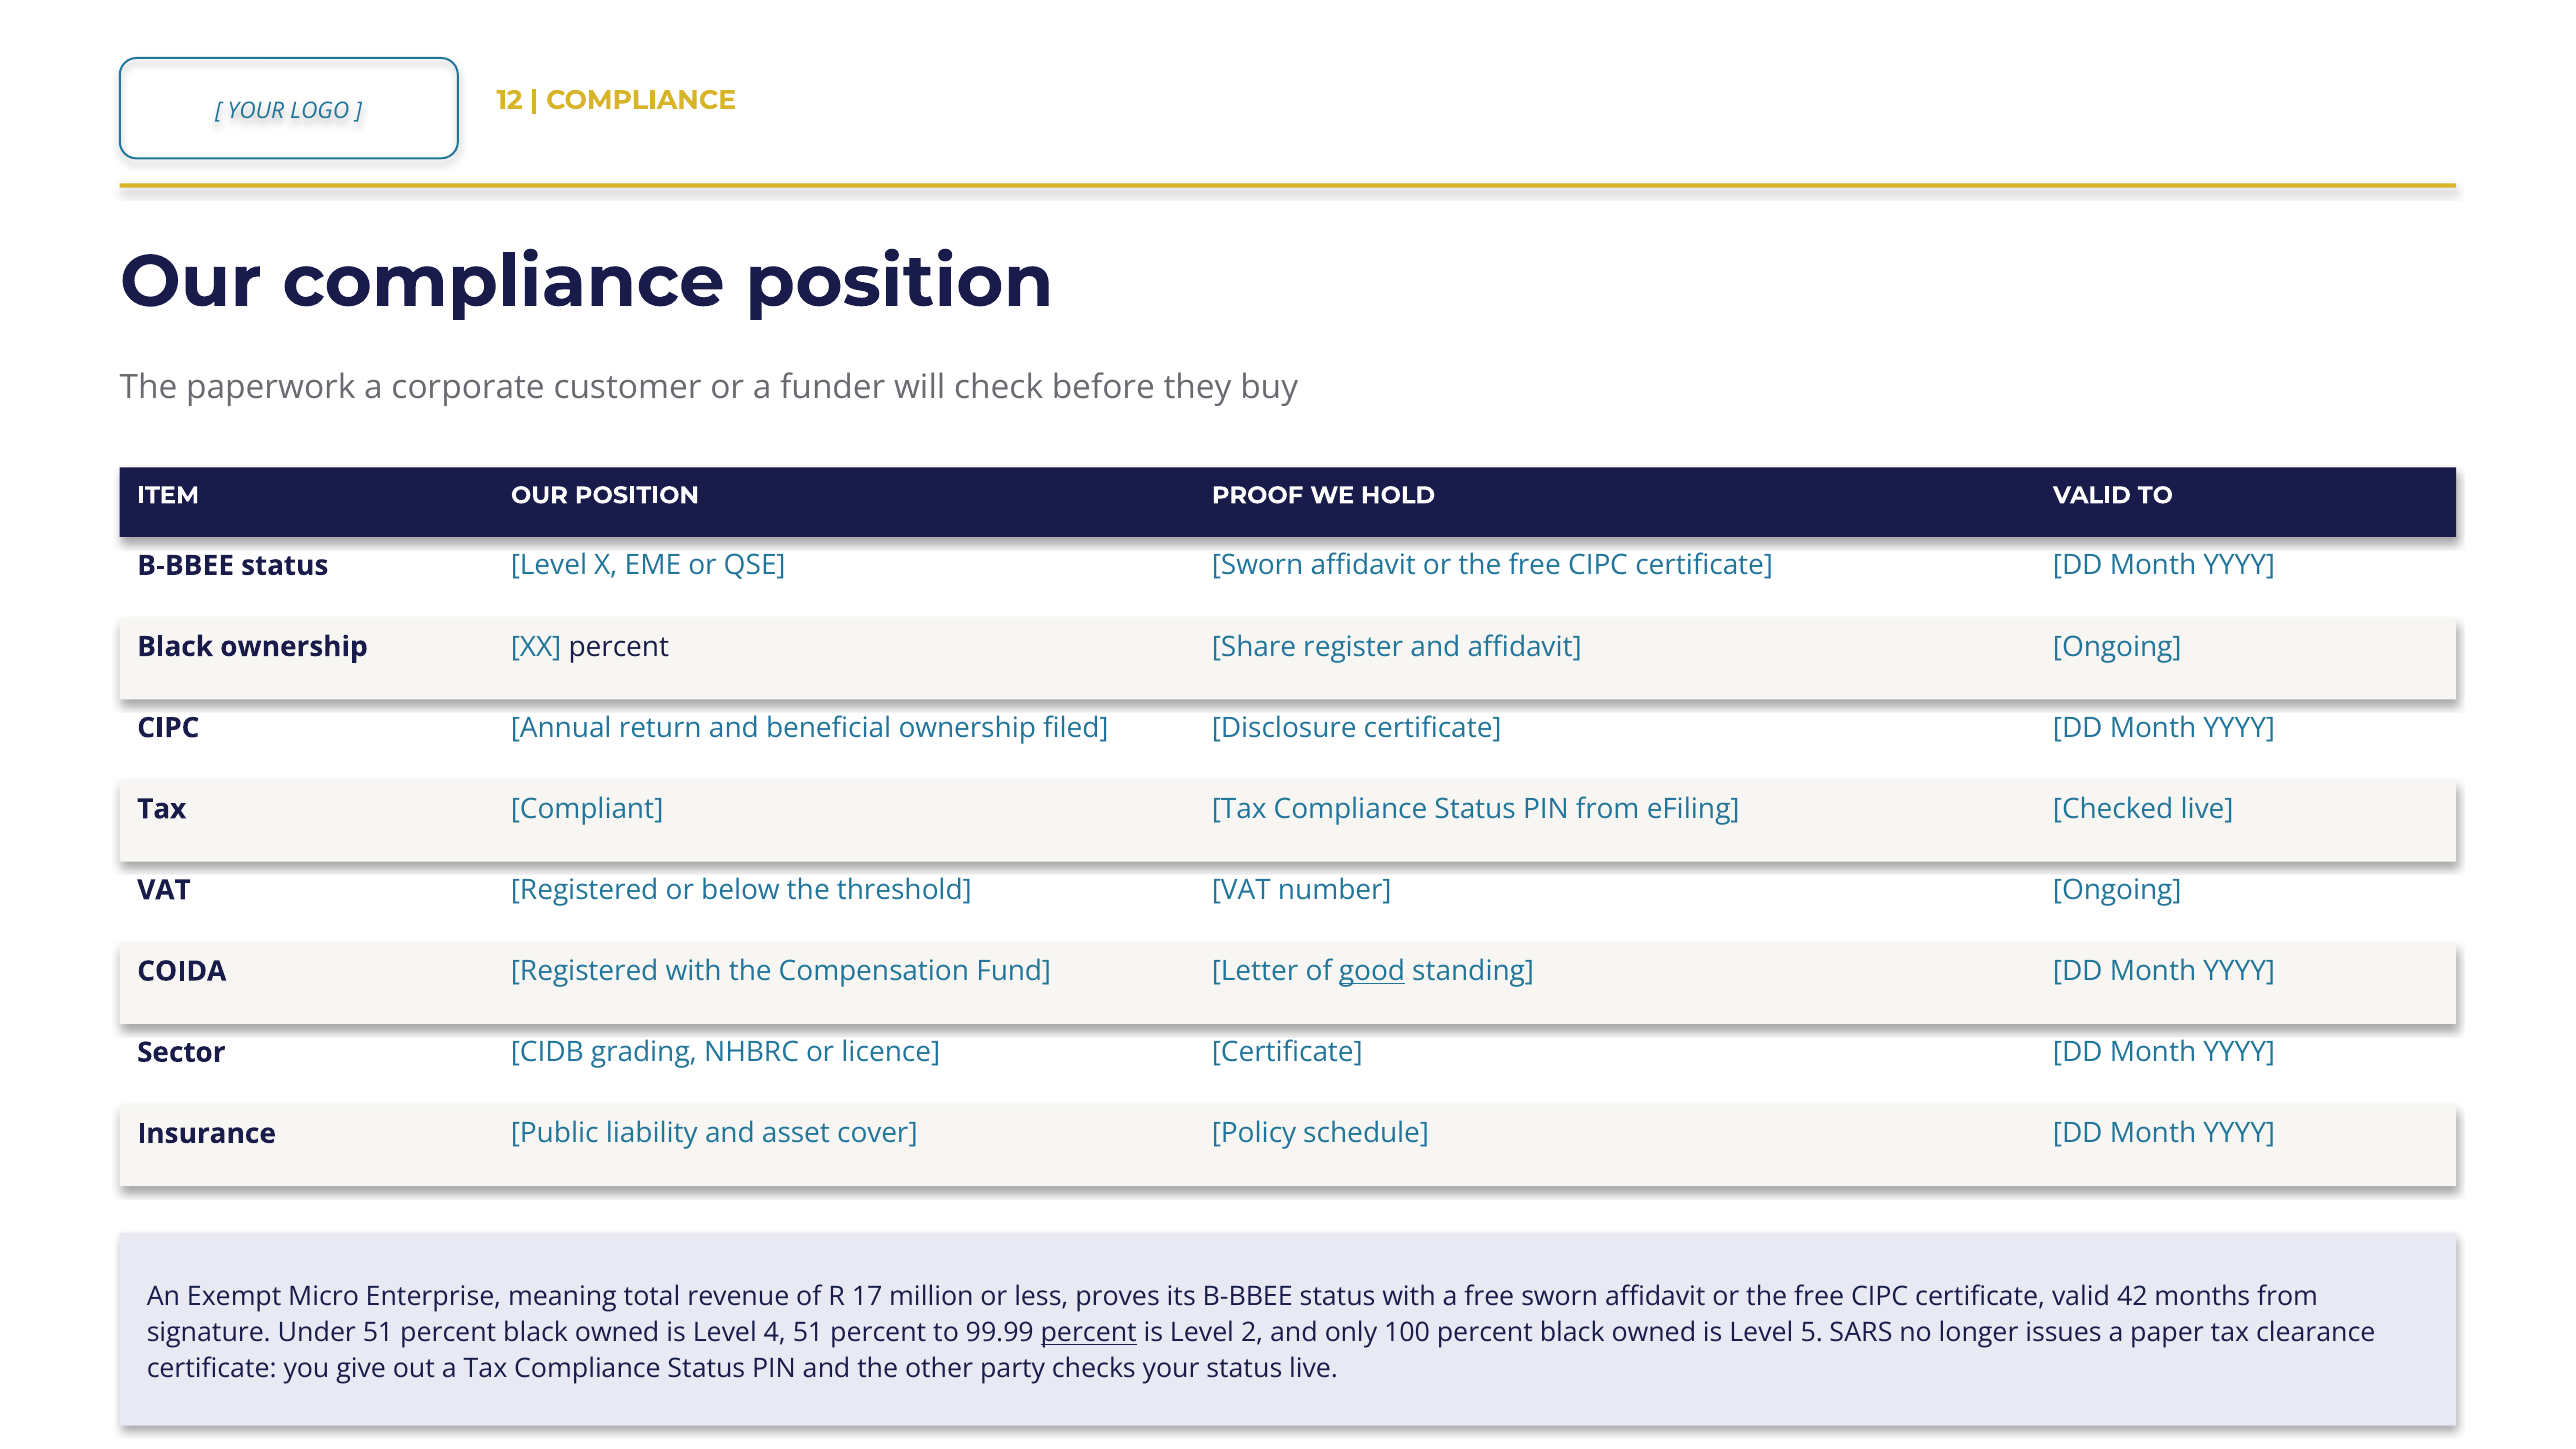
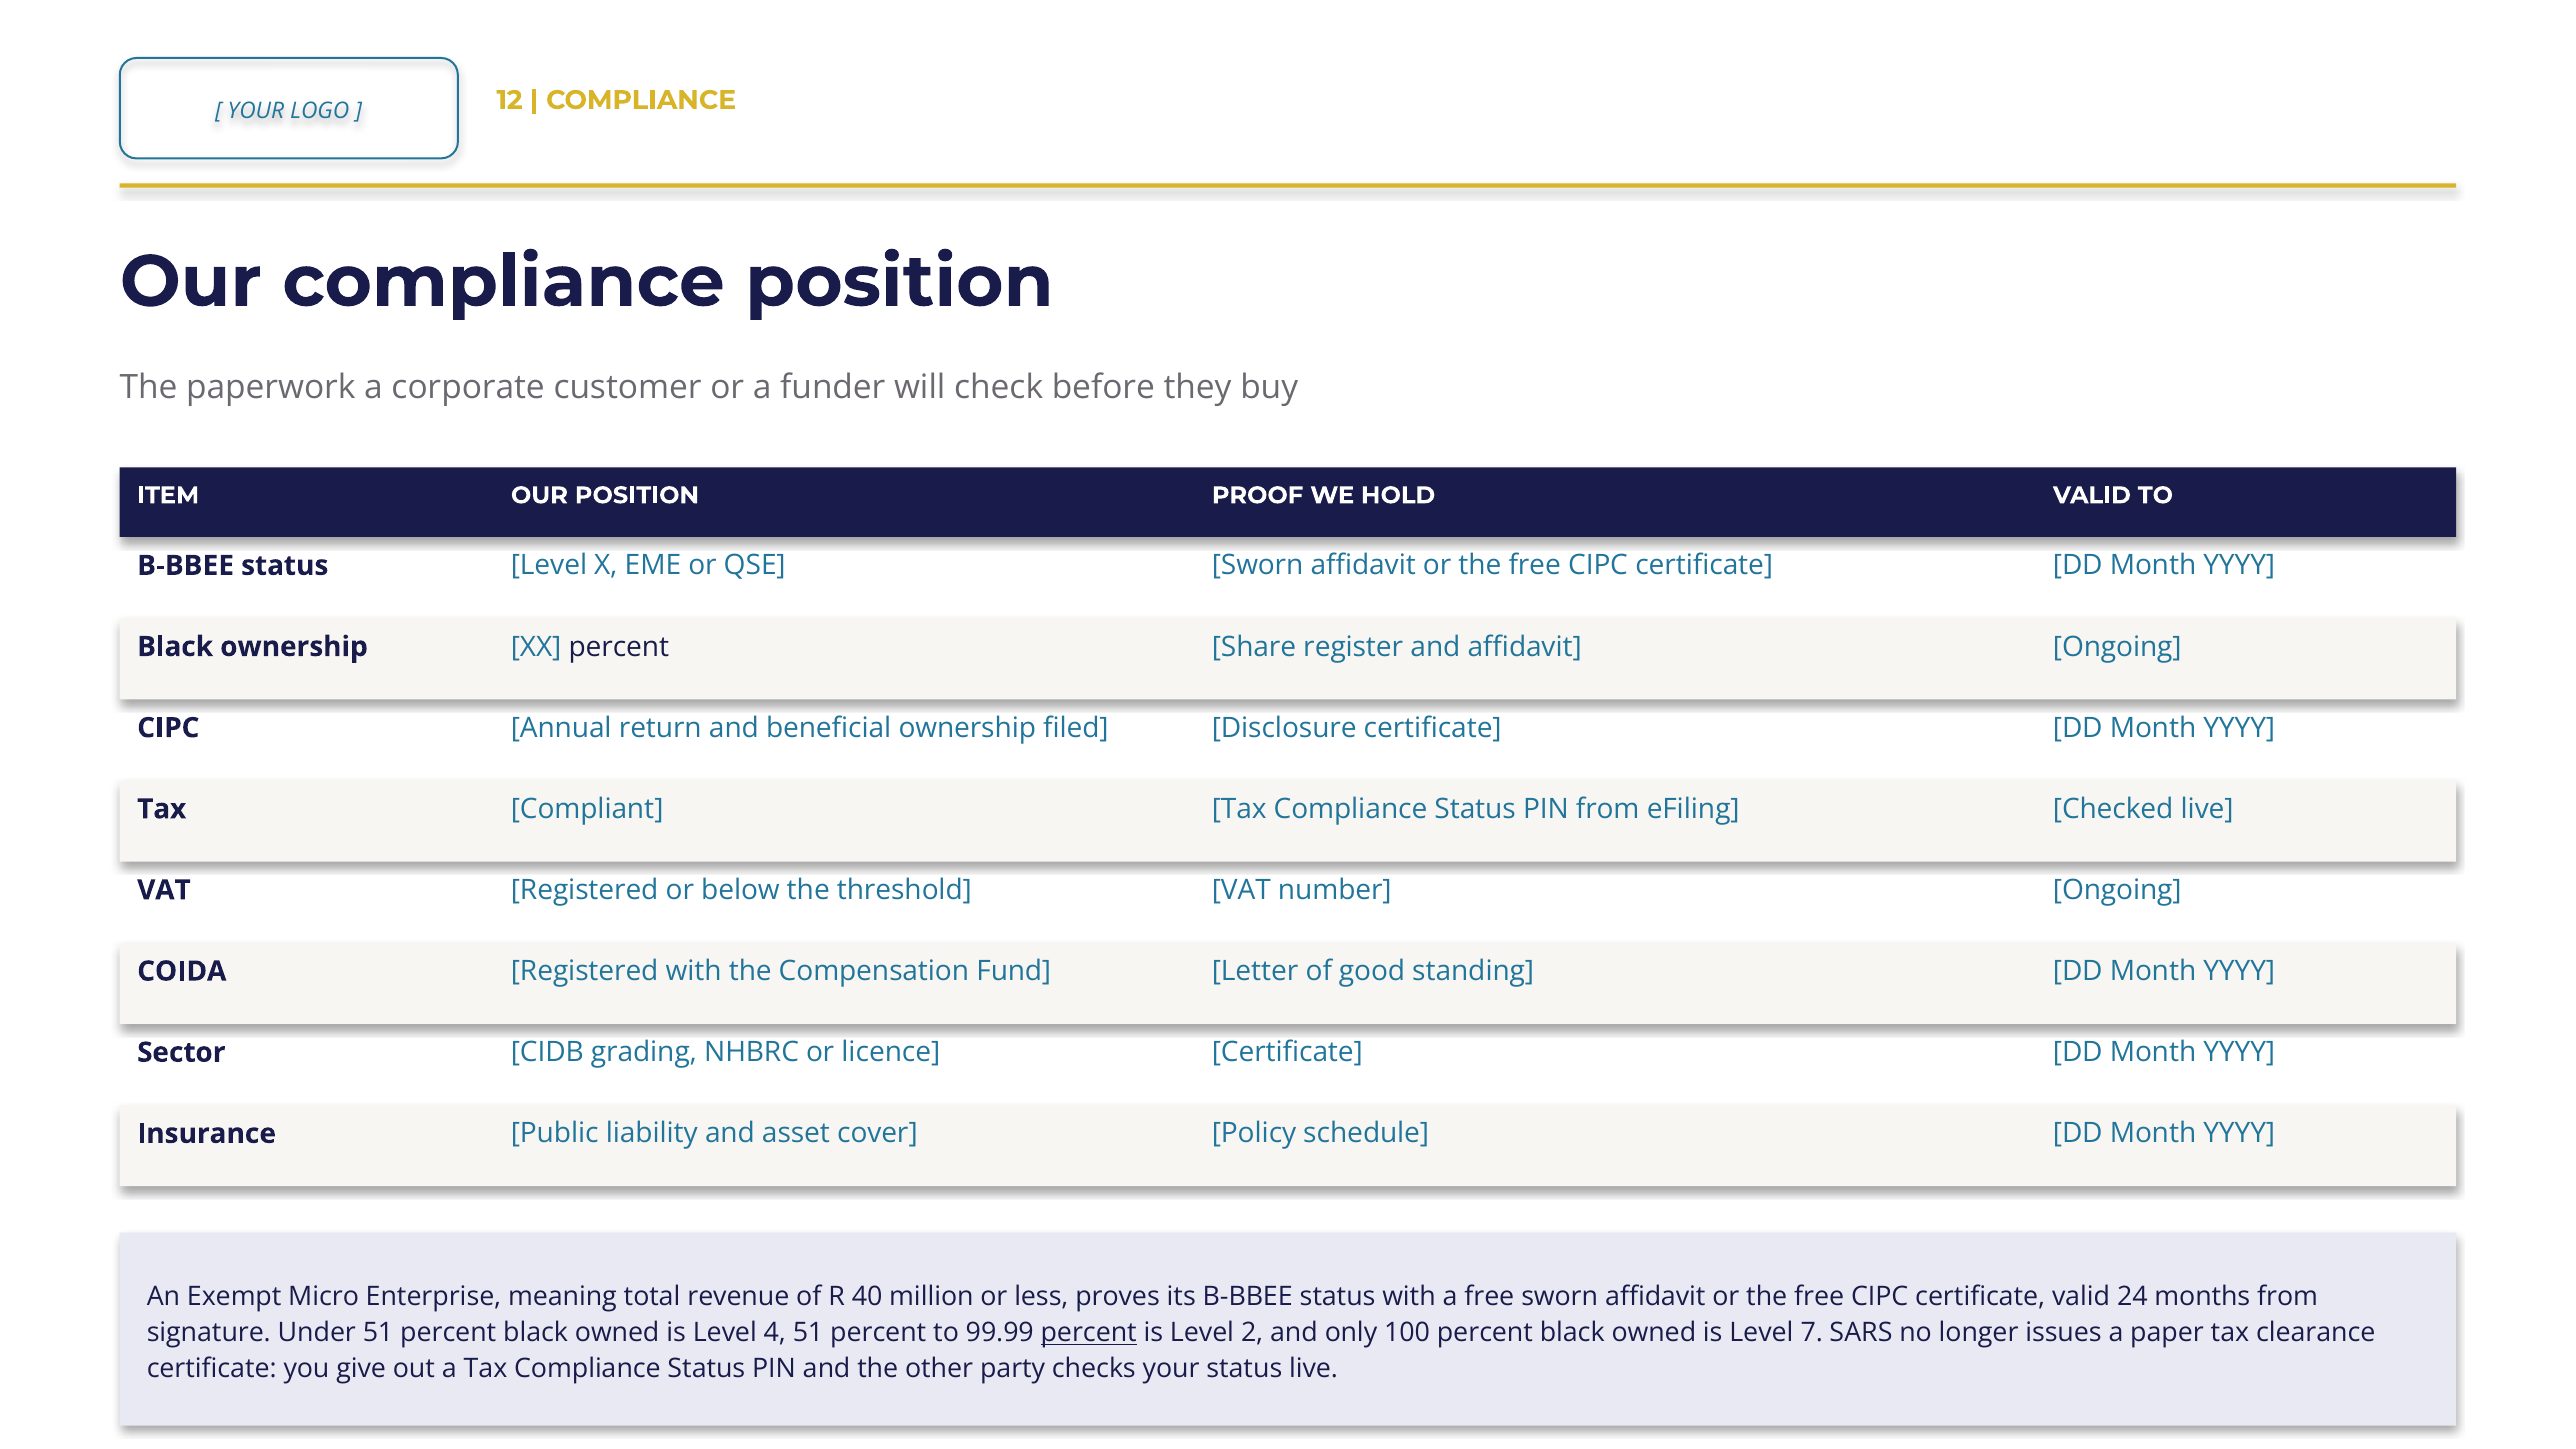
good underline: present -> none (1372, 971)
17: 17 -> 40 (867, 1297)
42: 42 -> 24 (2132, 1297)
5: 5 -> 7 (1812, 1333)
